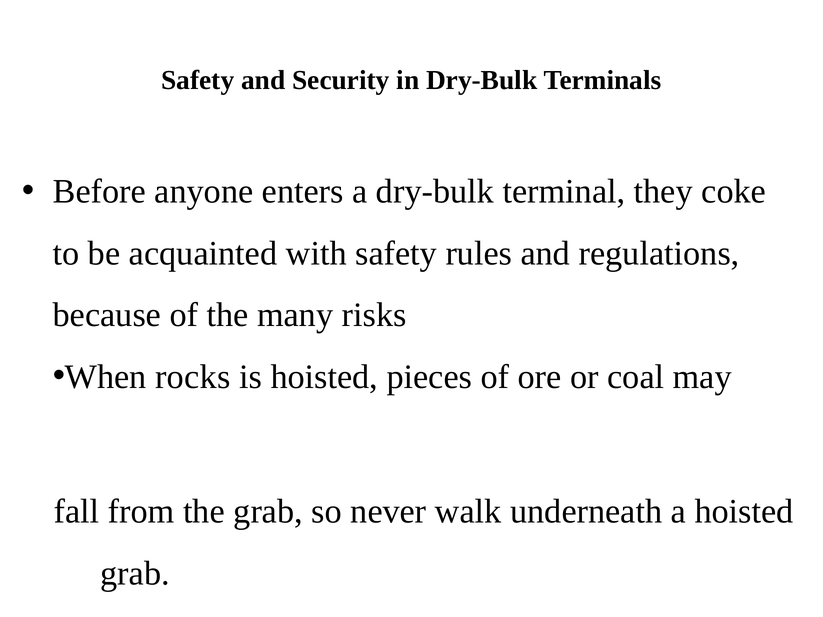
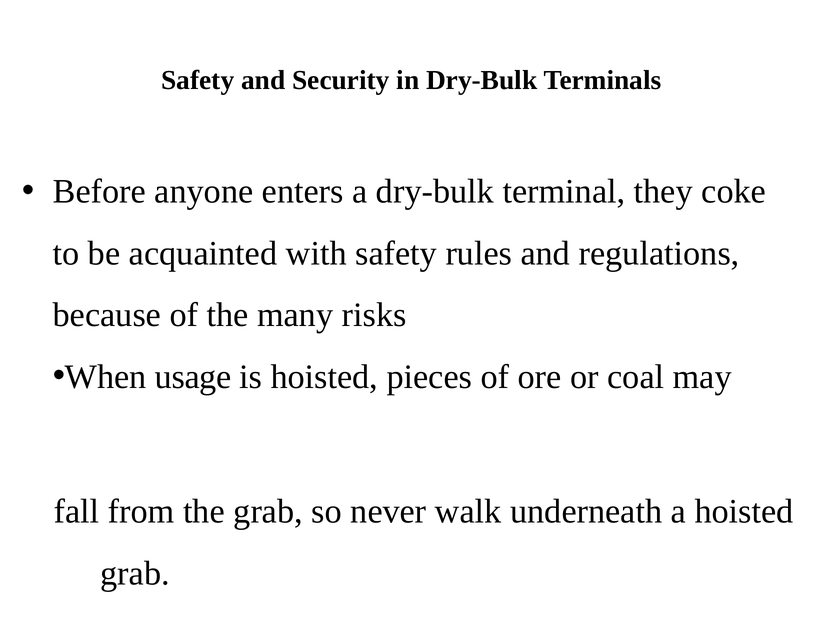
rocks: rocks -> usage (193, 377)
